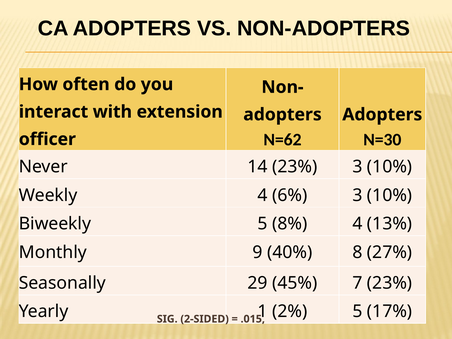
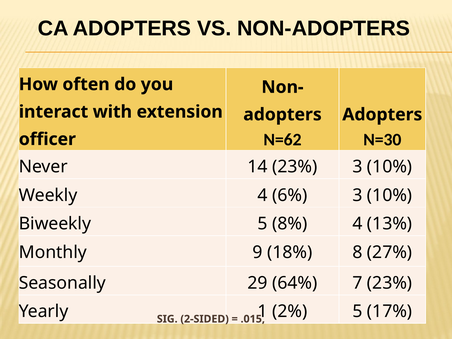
40%: 40% -> 18% (290, 252)
45%: 45% -> 64% (295, 283)
